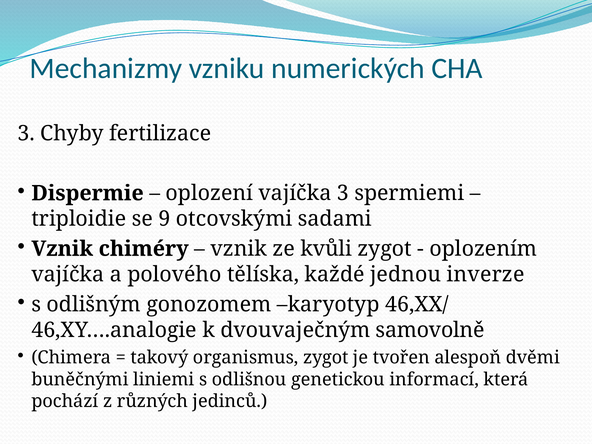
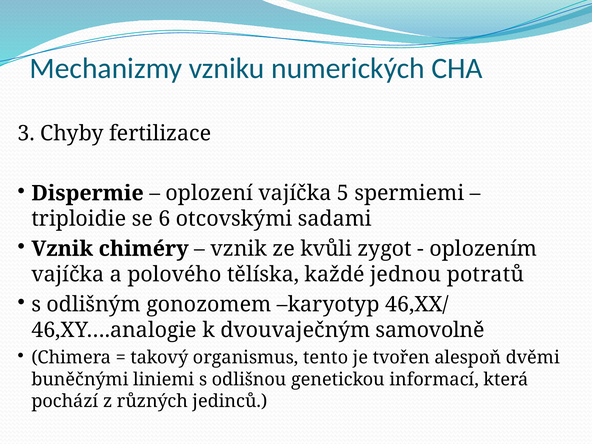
vajíčka 3: 3 -> 5 (343, 193)
9: 9 -> 6 (164, 219)
inverze: inverze -> potratů (485, 274)
organismus zygot: zygot -> tento (326, 358)
